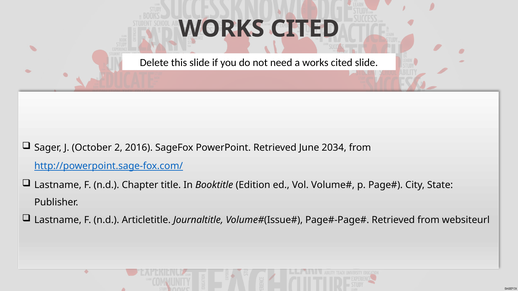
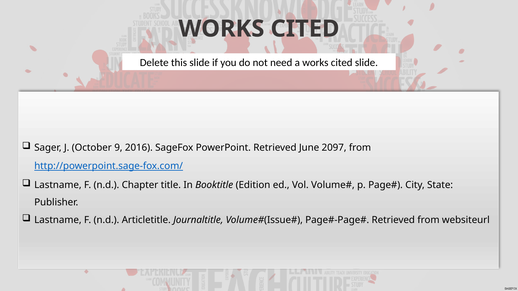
2: 2 -> 9 (118, 148)
2034: 2034 -> 2097 (334, 148)
